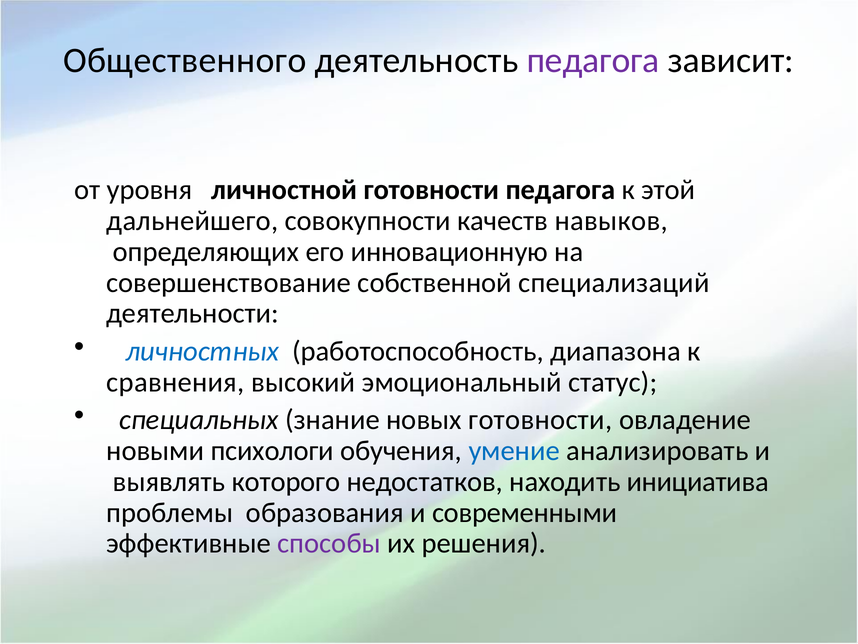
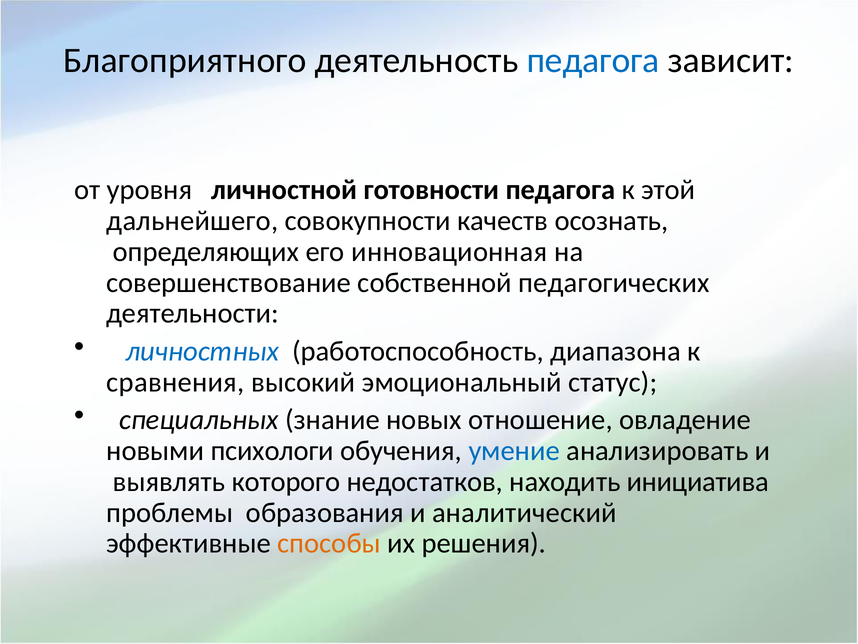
Общественного: Общественного -> Благоприятного (185, 60)
педагога colour: purple -> blue (593, 60)
навыков: навыков -> осознать (612, 221)
инновационную: инновационную -> инновационная (449, 252)
специализаций: специализаций -> педагогических (614, 282)
новых готовности: готовности -> отношение (540, 420)
современными: современными -> аналитический (524, 512)
способы colour: purple -> orange (329, 543)
